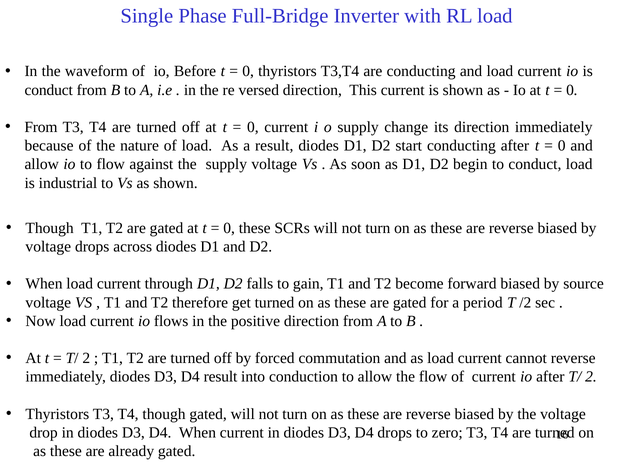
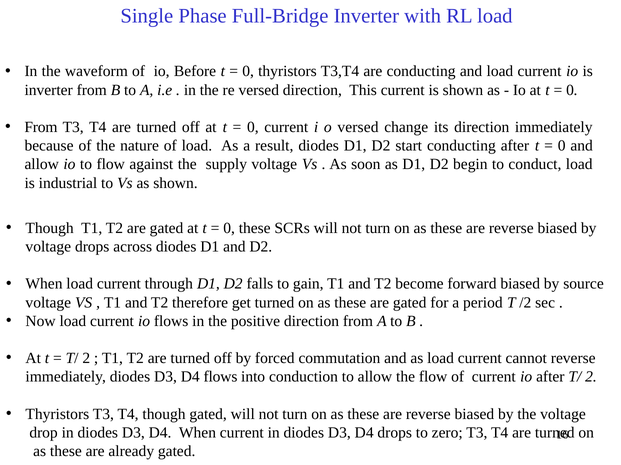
conduct: conduct -> inverter (49, 90)
o supply: supply -> versed (358, 127)
D4 result: result -> flows (220, 377)
